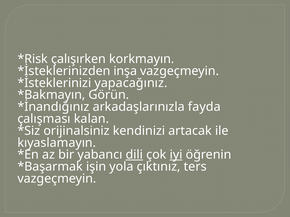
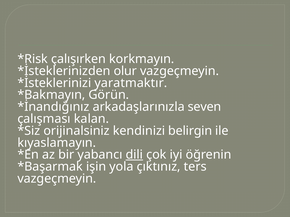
inşa: inşa -> olur (125, 71)
yapacağınız: yapacağınız -> yaratmaktır (131, 83)
fayda: fayda -> seven (204, 107)
artacak: artacak -> belirgin (190, 131)
iyi underline: present -> none (176, 155)
